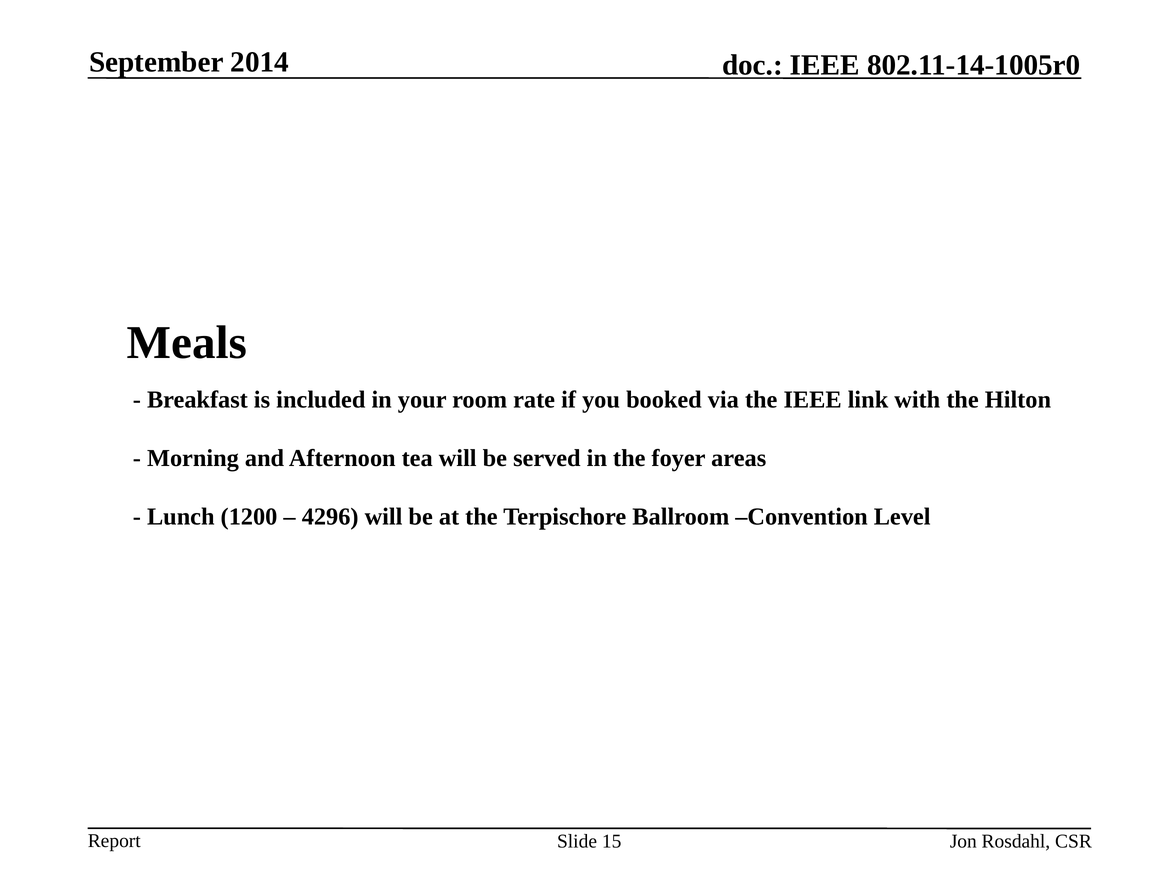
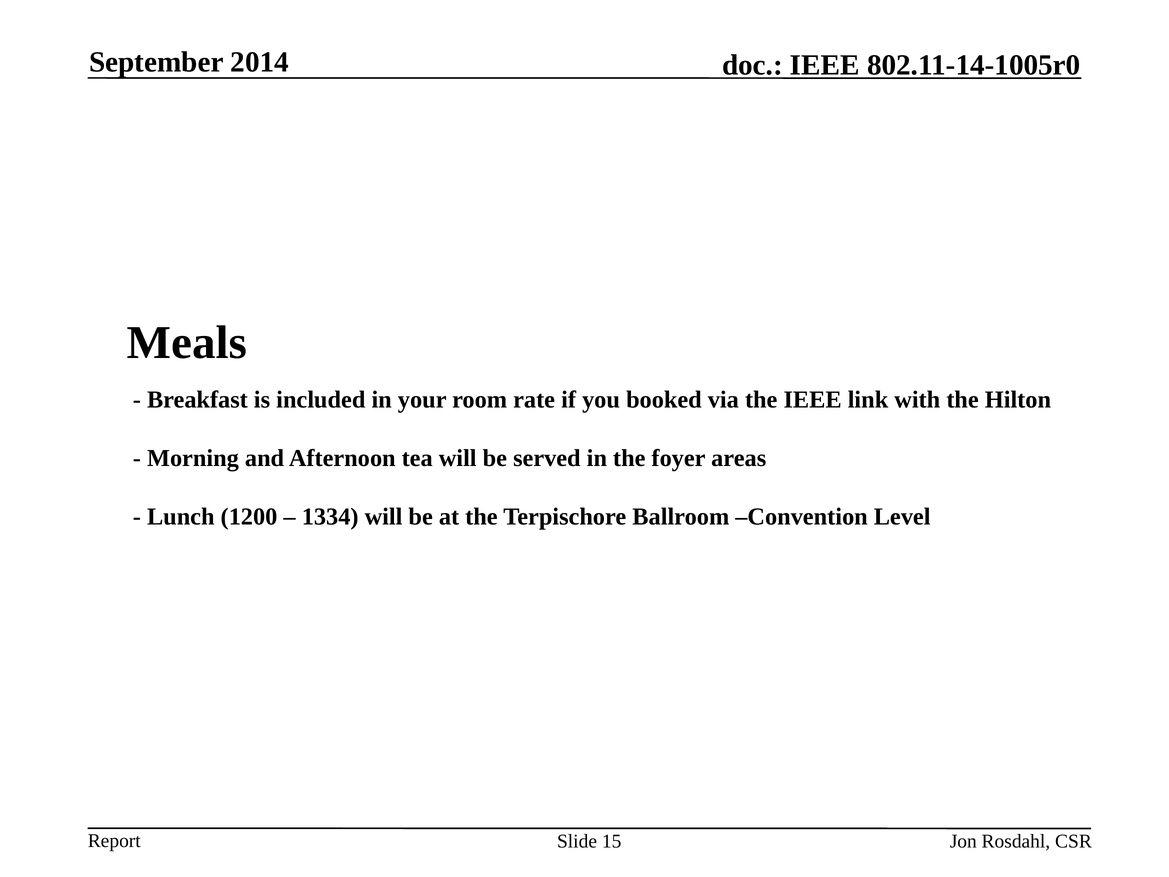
4296: 4296 -> 1334 (330, 516)
